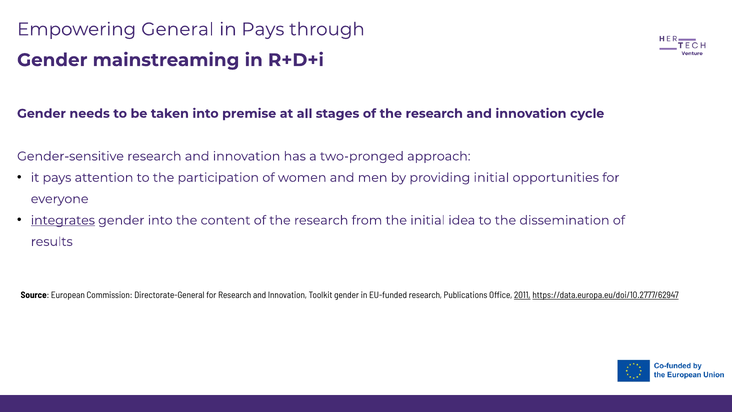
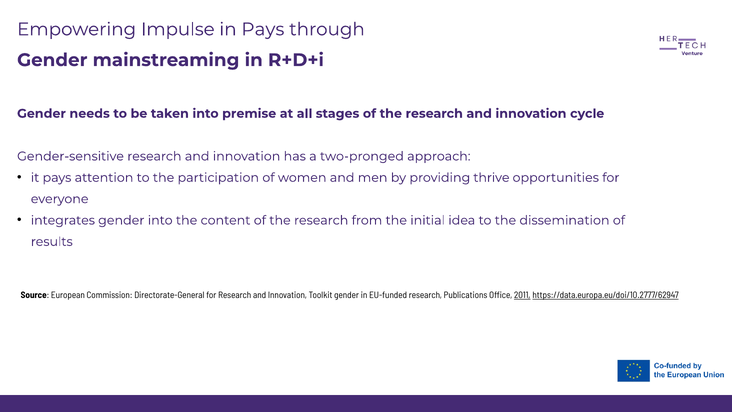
General: General -> Impulse (178, 29)
providing initial: initial -> thrive (491, 178)
integrates underline: present -> none (63, 220)
